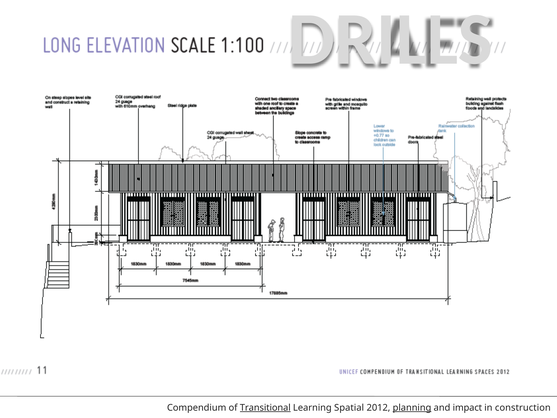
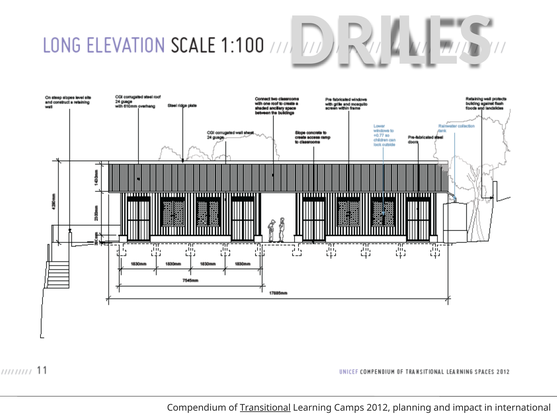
Spatial: Spatial -> Camps (349, 407)
planning underline: present -> none (412, 407)
construction: construction -> international (523, 407)
